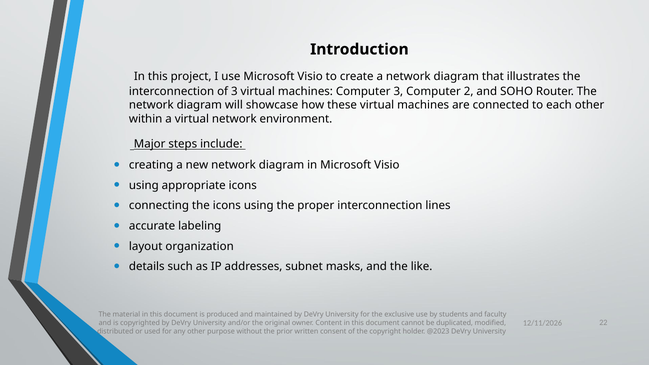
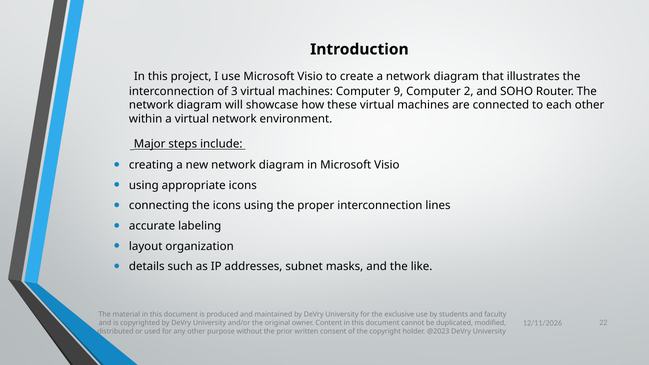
Computer 3: 3 -> 9 (398, 91)
